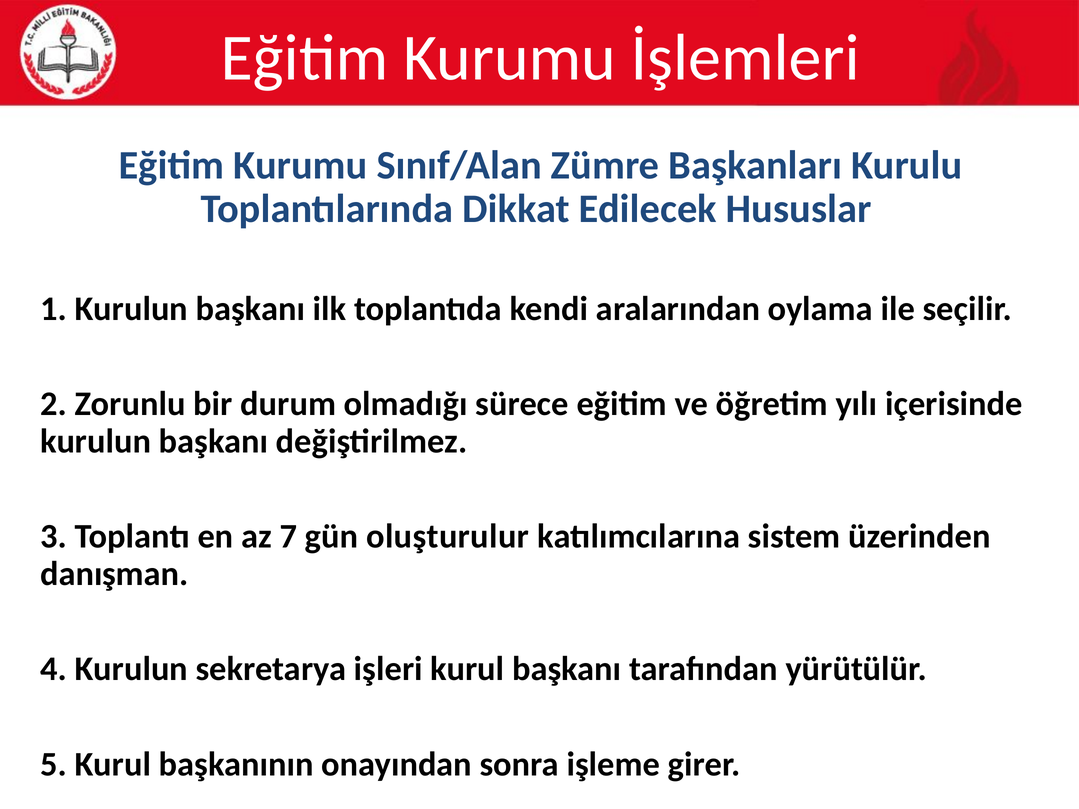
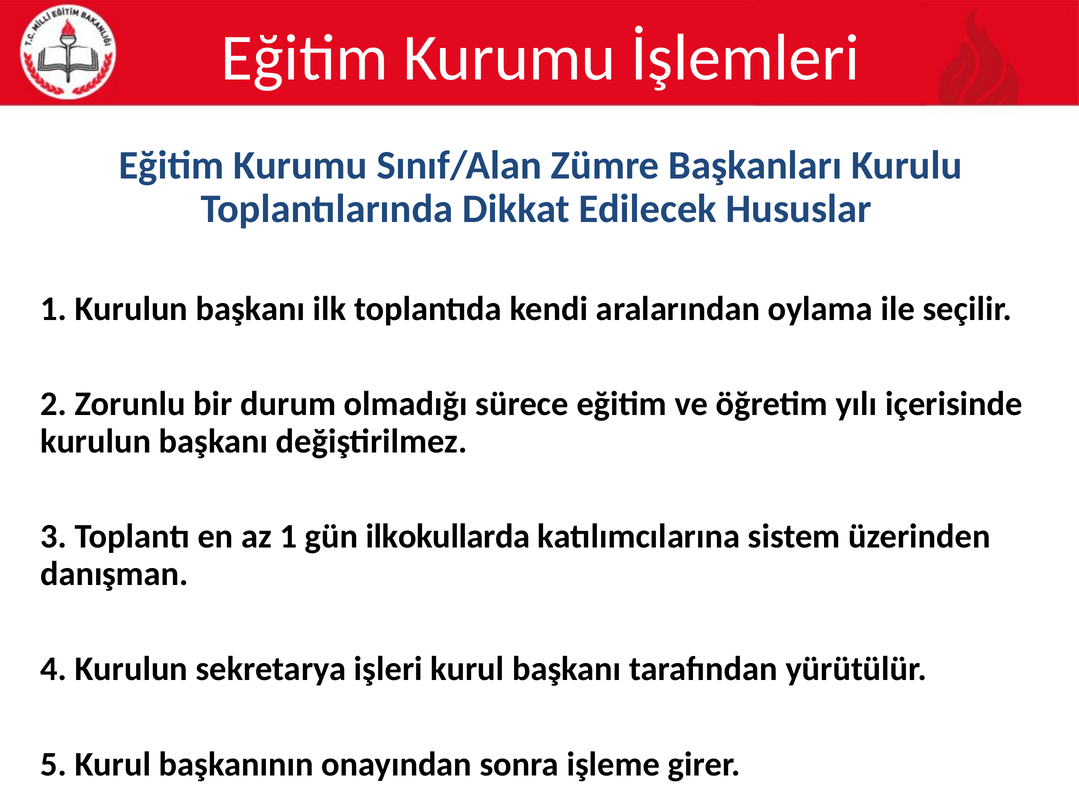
az 7: 7 -> 1 (288, 537)
oluşturulur: oluşturulur -> ilkokullarda (448, 537)
